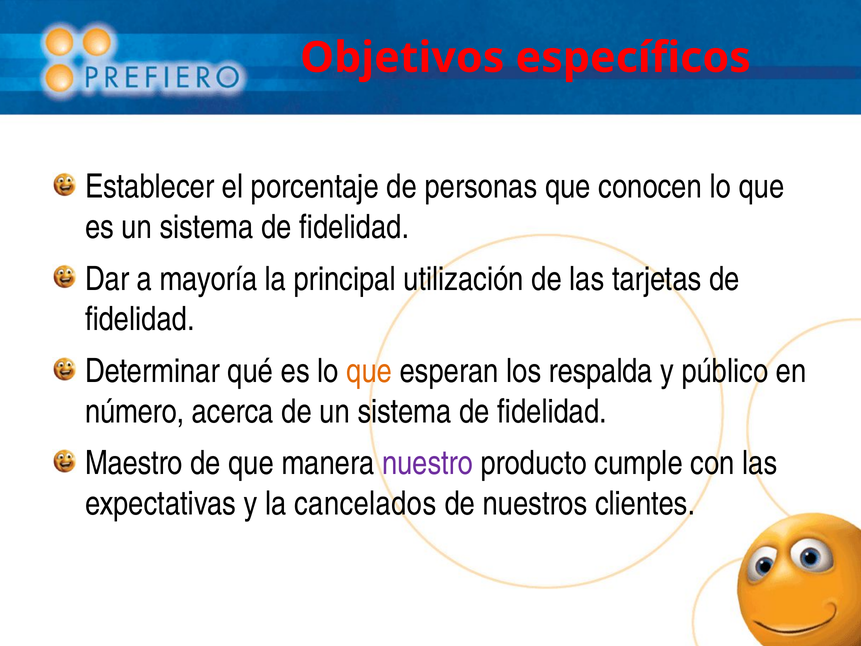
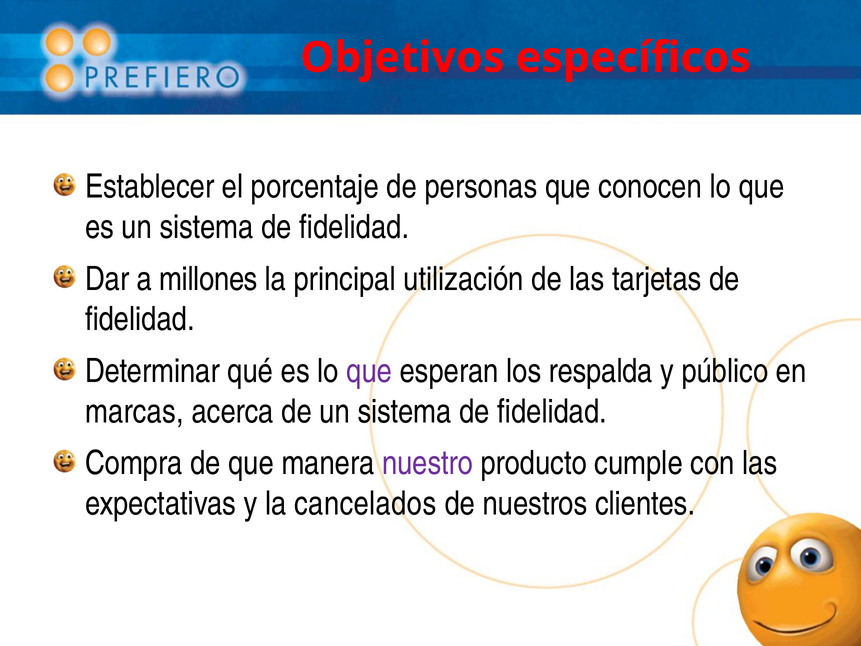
mayoría: mayoría -> millones (209, 279)
que colour: orange -> purple (369, 371)
número: número -> marcas (134, 411)
Maestro: Maestro -> Compra (134, 463)
